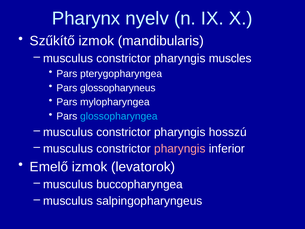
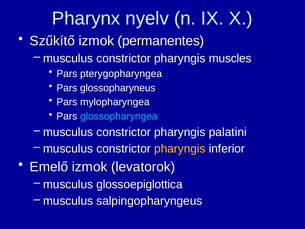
mandibularis: mandibularis -> permanentes (161, 41)
hosszú: hosszú -> palatini (228, 132)
pharyngis colour: pink -> yellow (180, 149)
buccopharyngea: buccopharyngea -> glossoepiglottica (139, 184)
